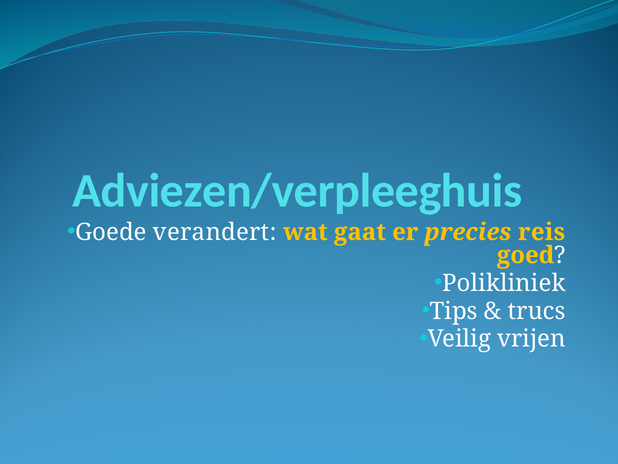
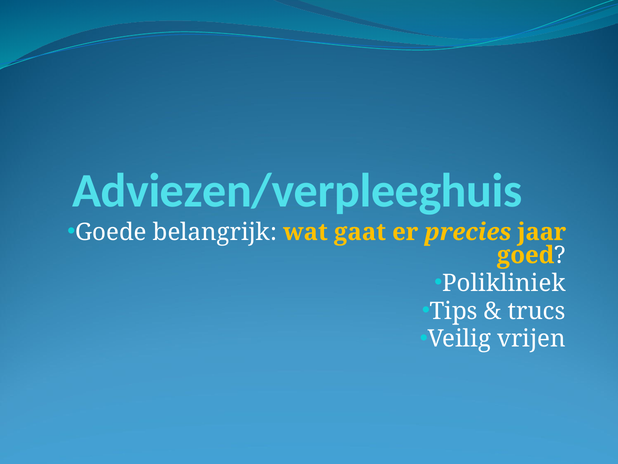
verandert: verandert -> belangrijk (215, 232)
reis: reis -> jaar (542, 232)
